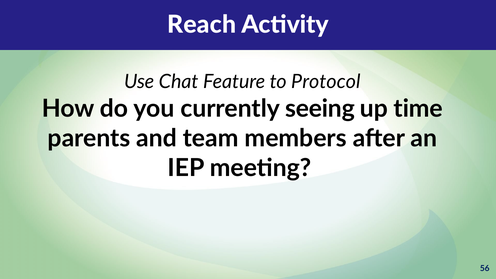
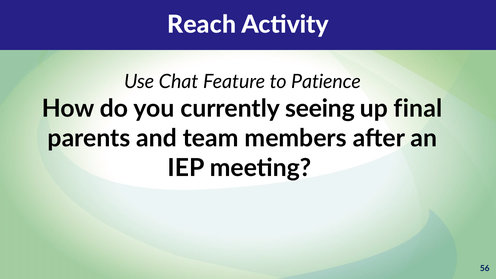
Protocol: Protocol -> Patience (326, 82)
time: time -> final (418, 109)
